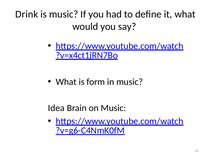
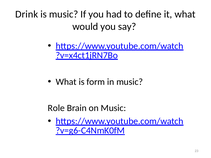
Idea: Idea -> Role (56, 108)
